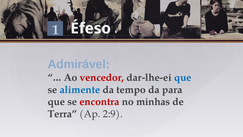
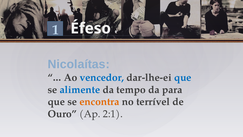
Admirável: Admirável -> Nicolaítas (79, 64)
vencedor colour: red -> blue (102, 77)
encontra colour: red -> orange (99, 102)
minhas: minhas -> terrível (153, 102)
Terra: Terra -> Ouro (62, 114)
2:9: 2:9 -> 2:1 (113, 114)
